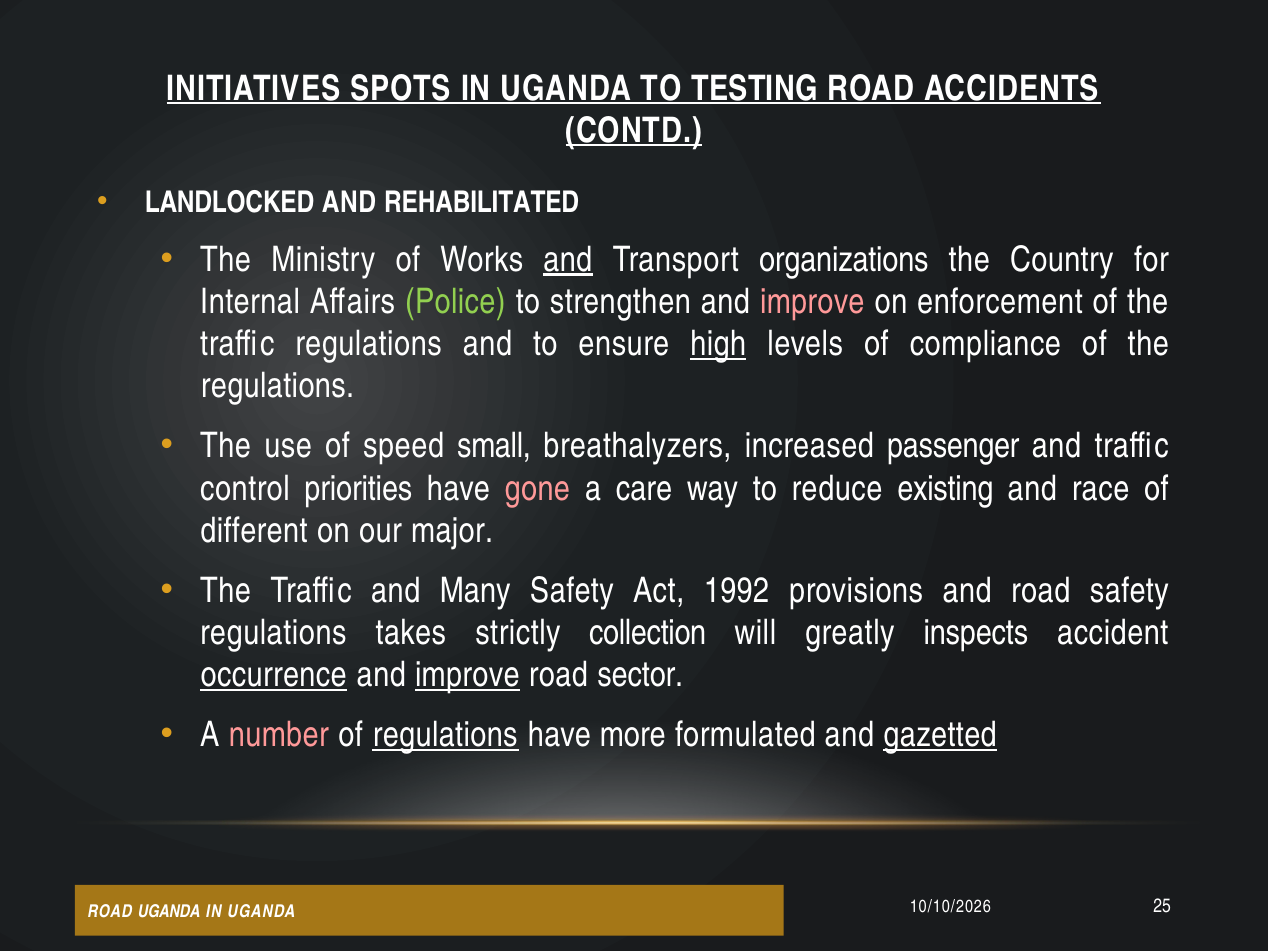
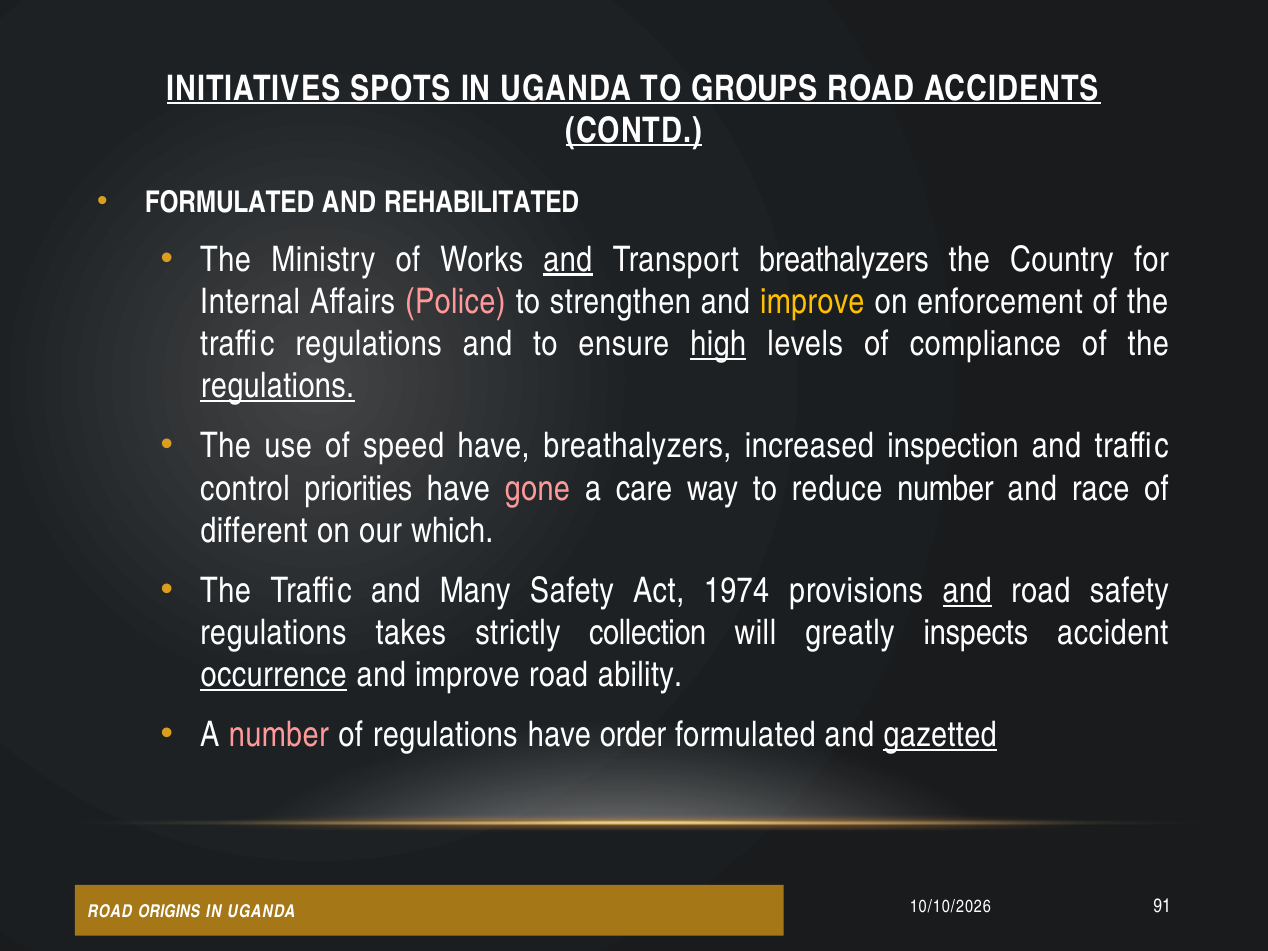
TESTING: TESTING -> GROUPS (754, 89)
LANDLOCKED: LANDLOCKED -> FORMULATED (230, 202)
Transport organizations: organizations -> breathalyzers (844, 259)
Police colour: light green -> pink (455, 302)
improve colour: pink -> yellow (812, 302)
regulations underline: none -> present (278, 386)
speed small: small -> have (494, 446)
passenger: passenger -> inspection (953, 446)
reduce existing: existing -> number (945, 488)
major: major -> which (452, 531)
1992: 1992 -> 1974 (737, 591)
and underline: none -> present (967, 591)
improve underline: present -> none (467, 675)
sector: sector -> ability (640, 675)
regulations underline: present -> none (445, 735)
more: more -> order (633, 735)
ROAD UGANDA: UGANDA -> ORIGINS (169, 911)
25: 25 -> 91 (1162, 906)
